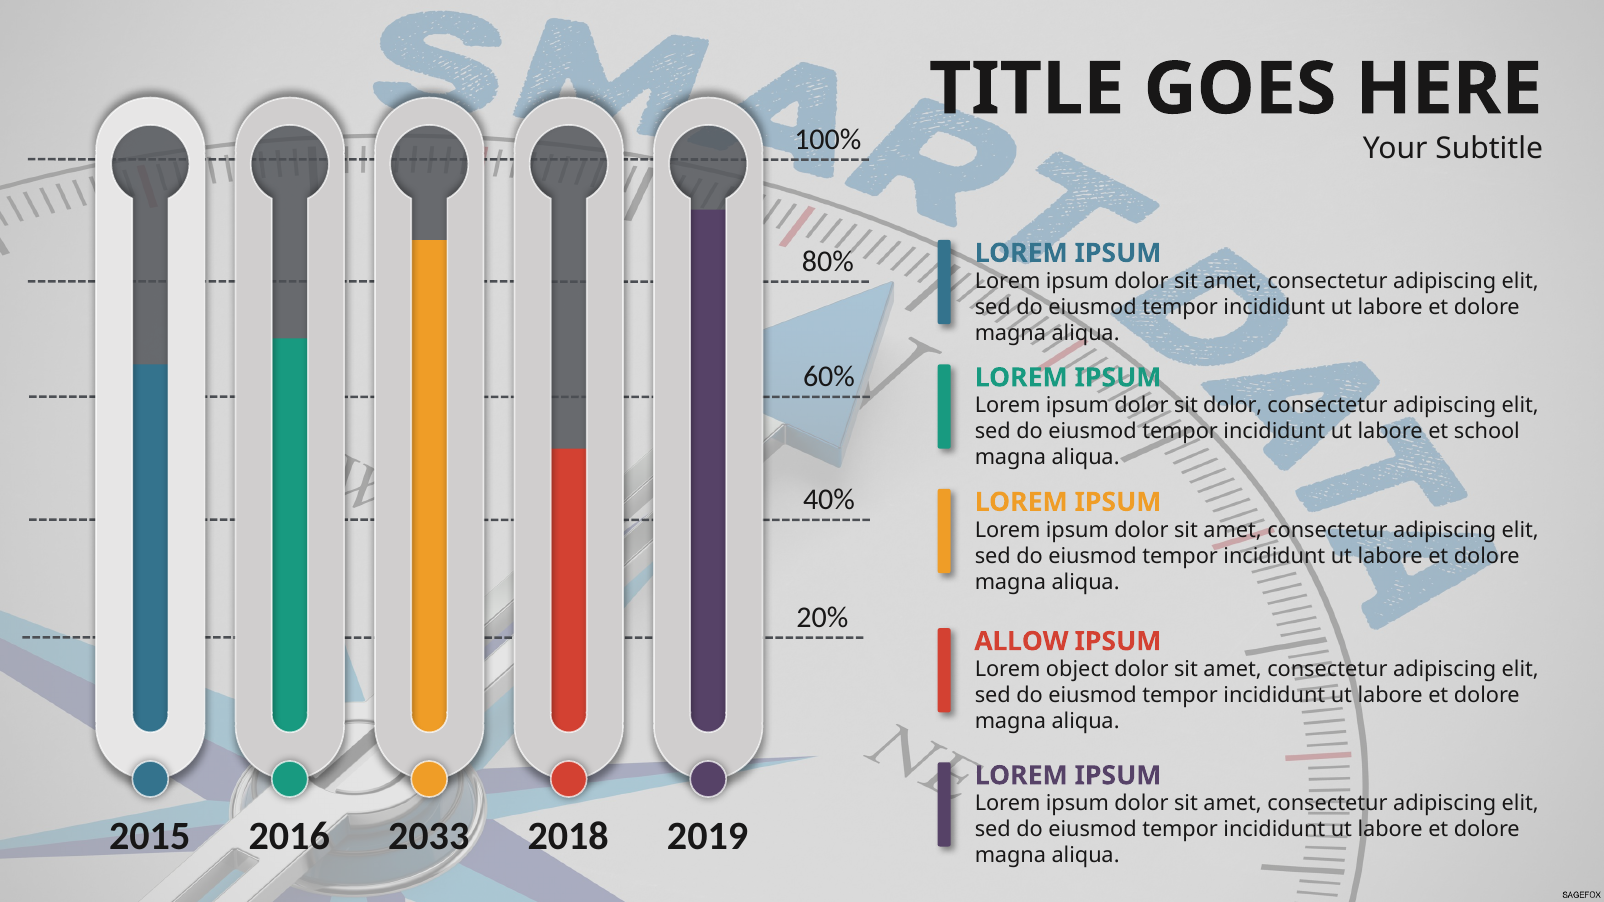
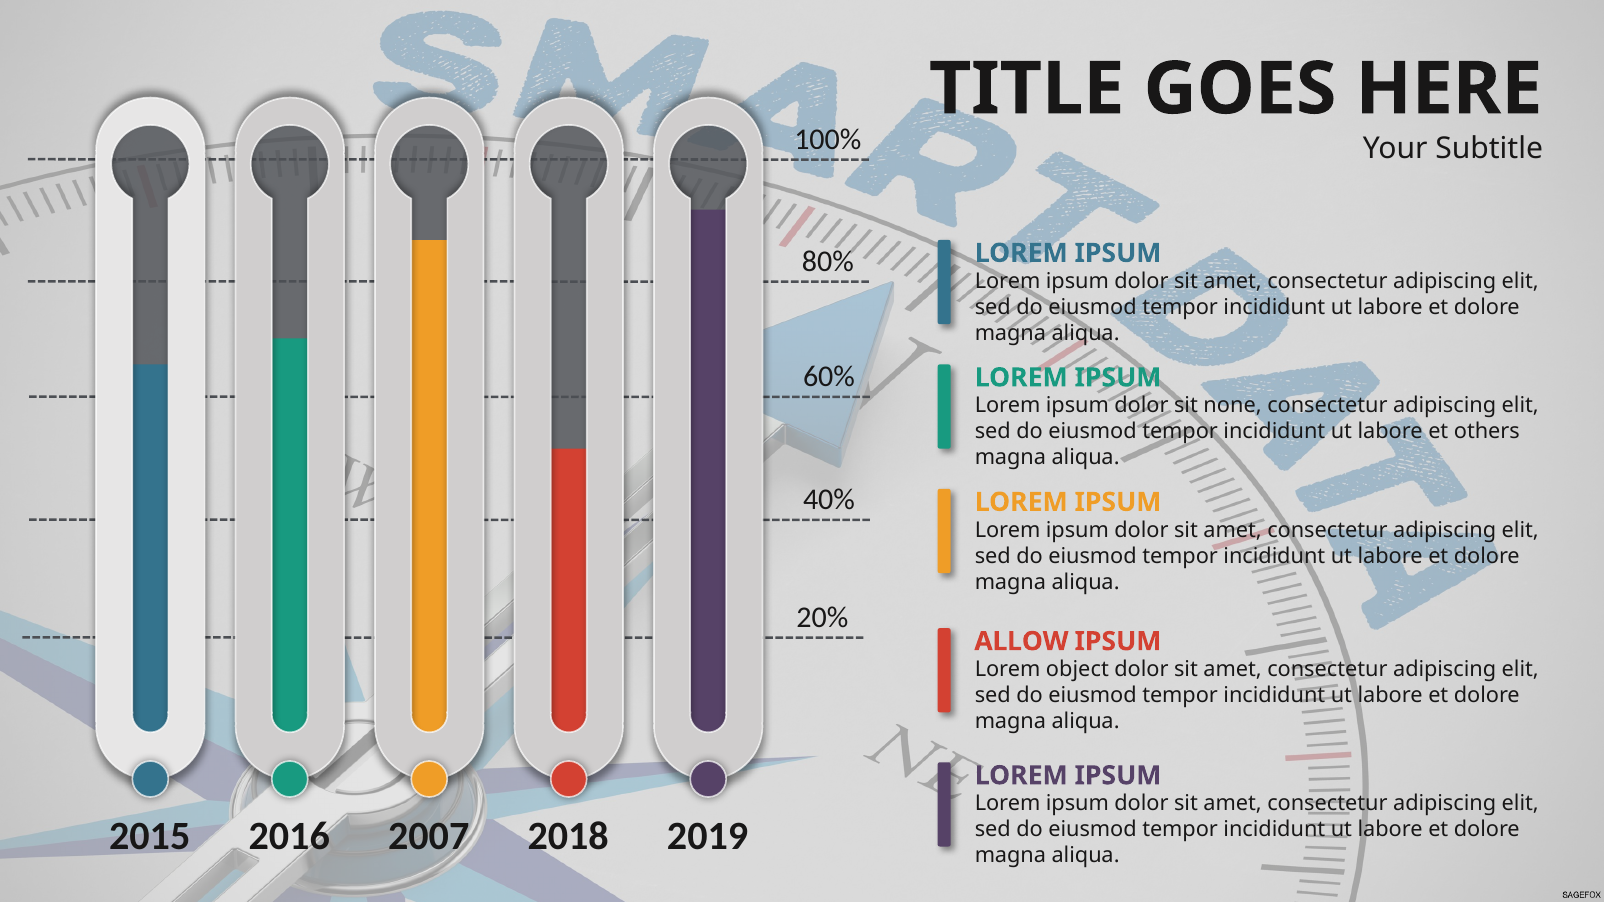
sit dolor: dolor -> none (1233, 406)
school: school -> others (1487, 432)
2033: 2033 -> 2007 (429, 837)
